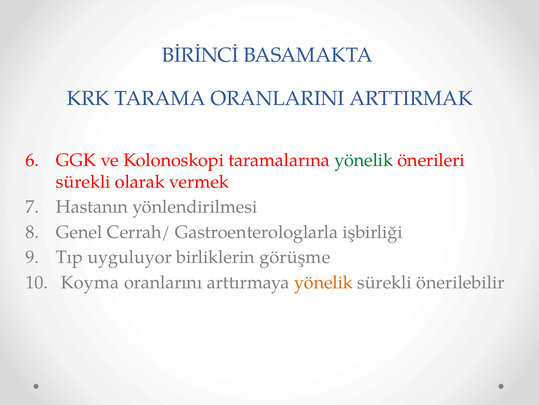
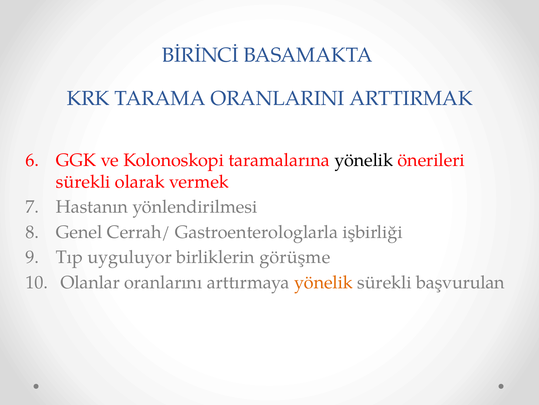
yönelik colour: green -> black (364, 160)
Koyma: Koyma -> Olanlar (90, 282)
önerilebilir: önerilebilir -> başvurulan (460, 282)
